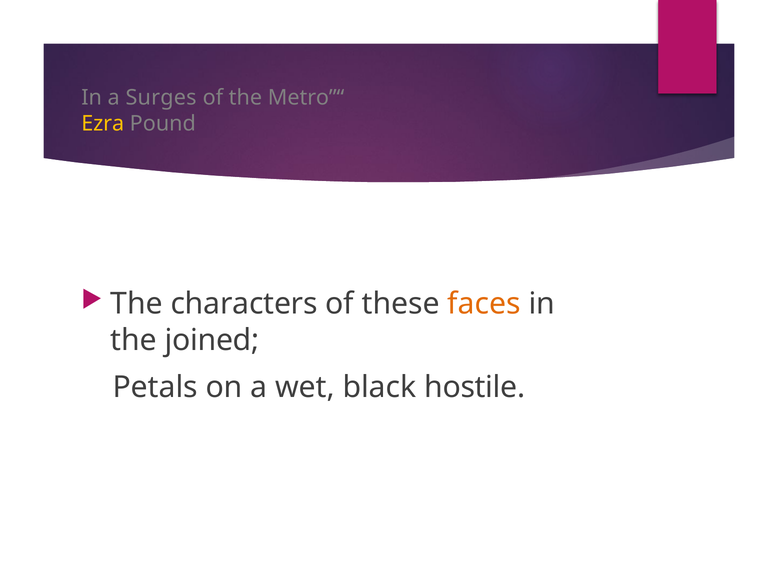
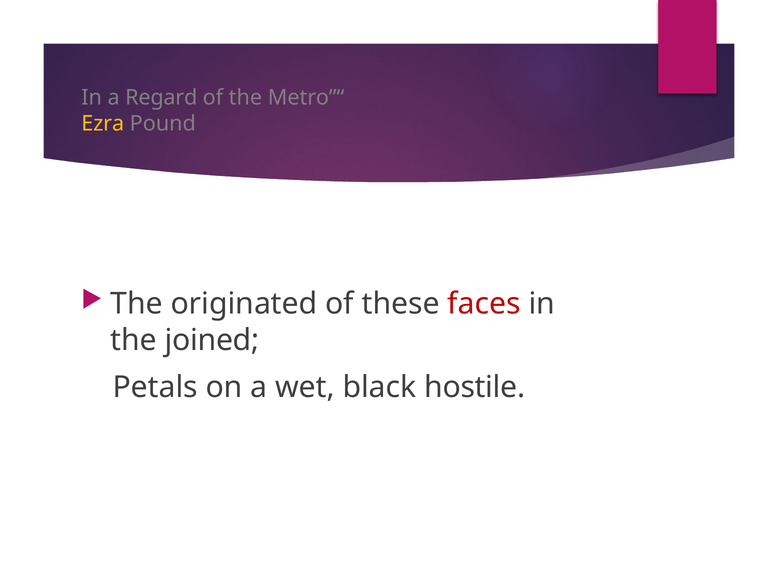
Surges: Surges -> Regard (161, 97)
characters: characters -> originated (244, 304)
faces colour: orange -> red (484, 304)
